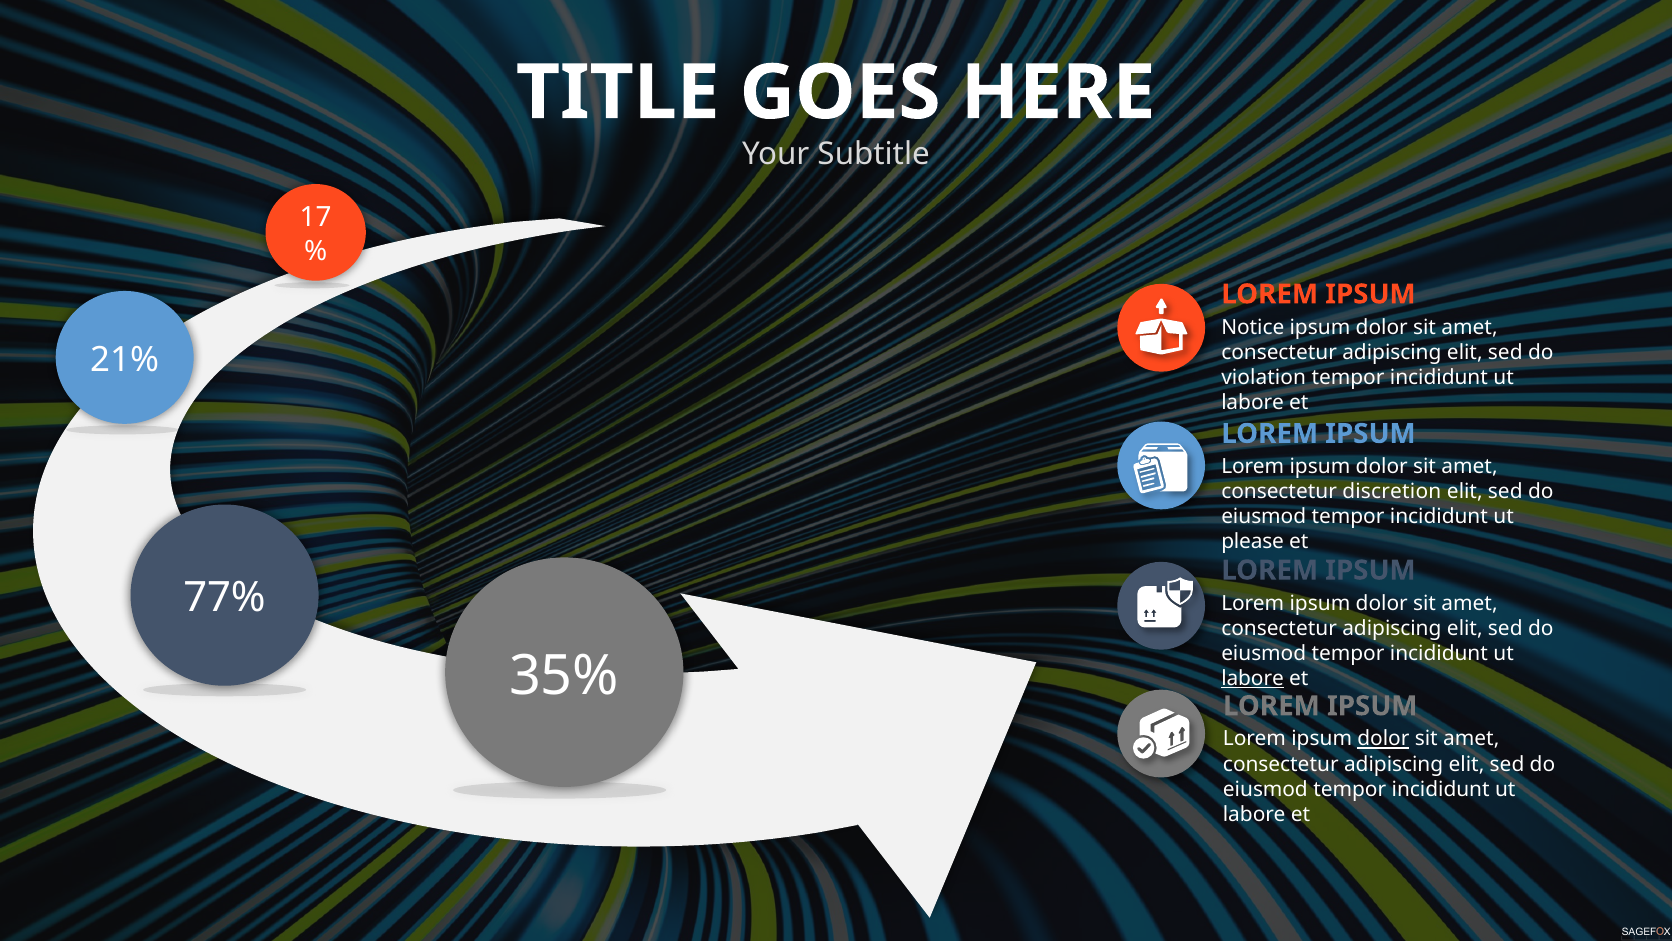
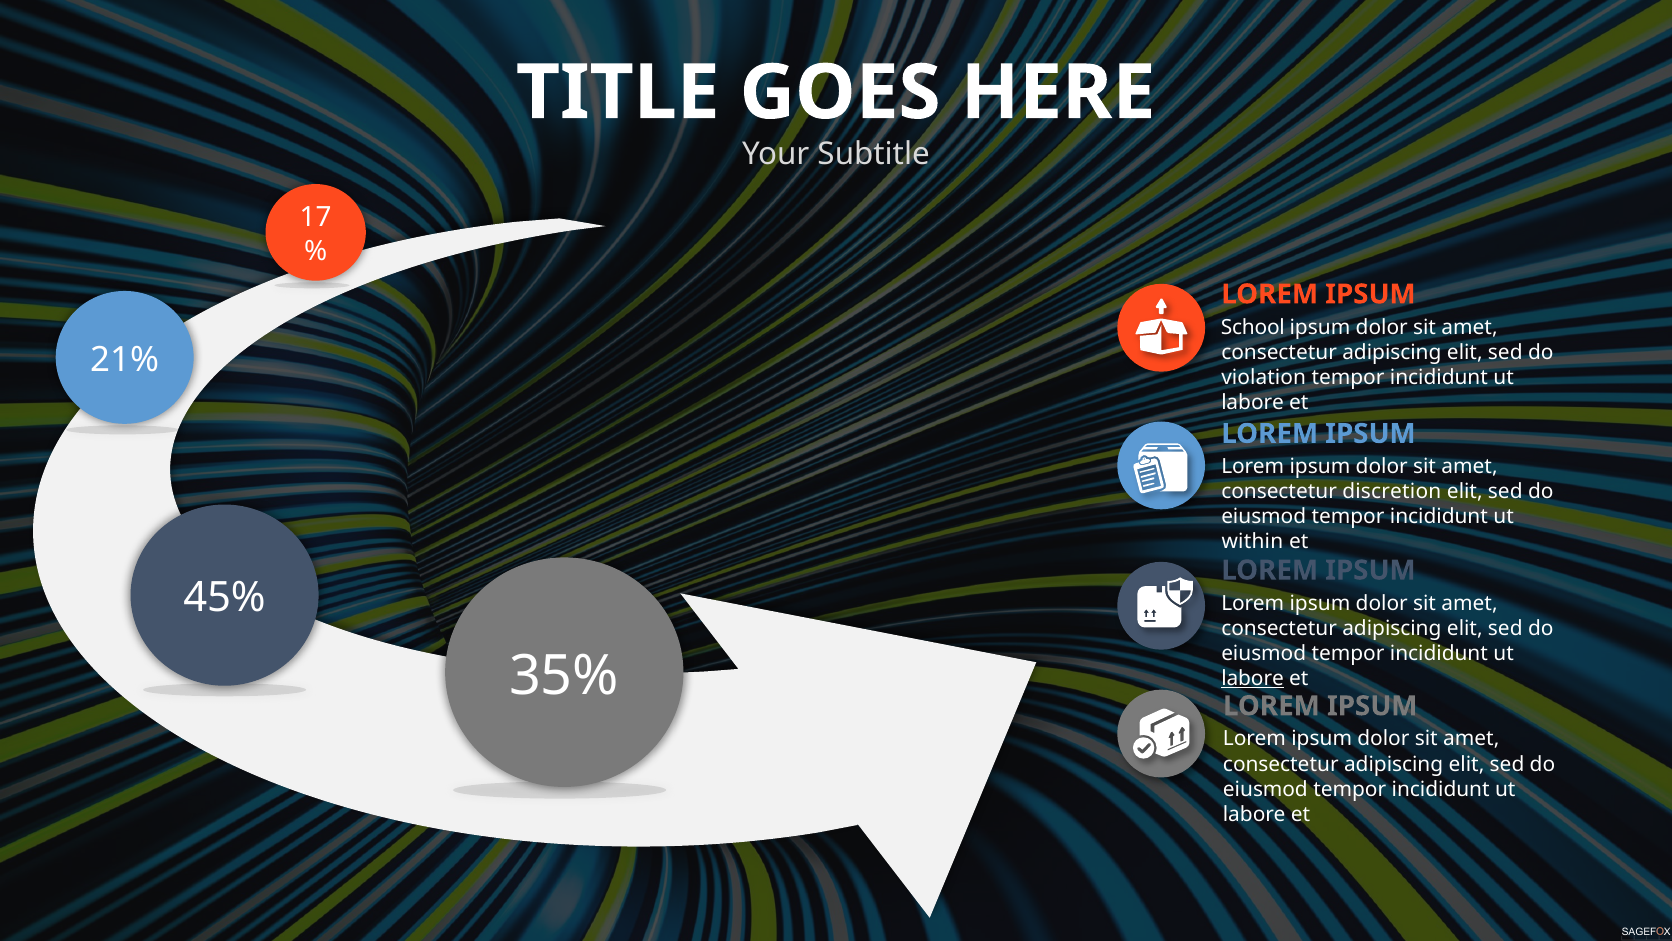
Notice: Notice -> School (1253, 327)
please: please -> within (1252, 542)
77%: 77% -> 45% (224, 598)
dolor underline: present -> none (1383, 739)
